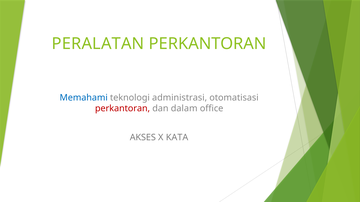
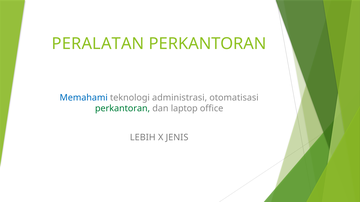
perkantoran colour: red -> green (123, 109)
dalam: dalam -> laptop (184, 109)
AKSES: AKSES -> LEBIH (143, 138)
KATA: KATA -> JENIS (177, 138)
